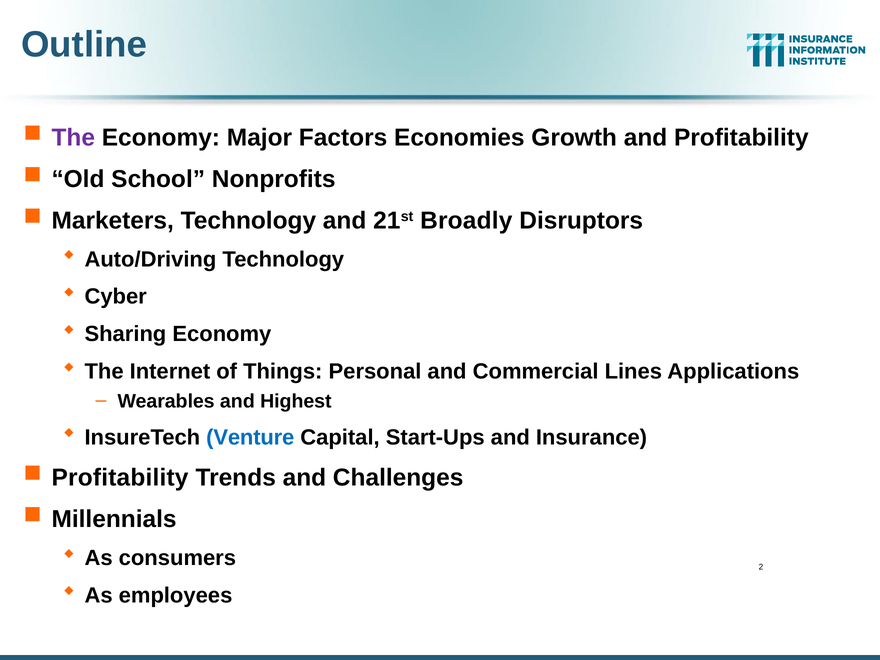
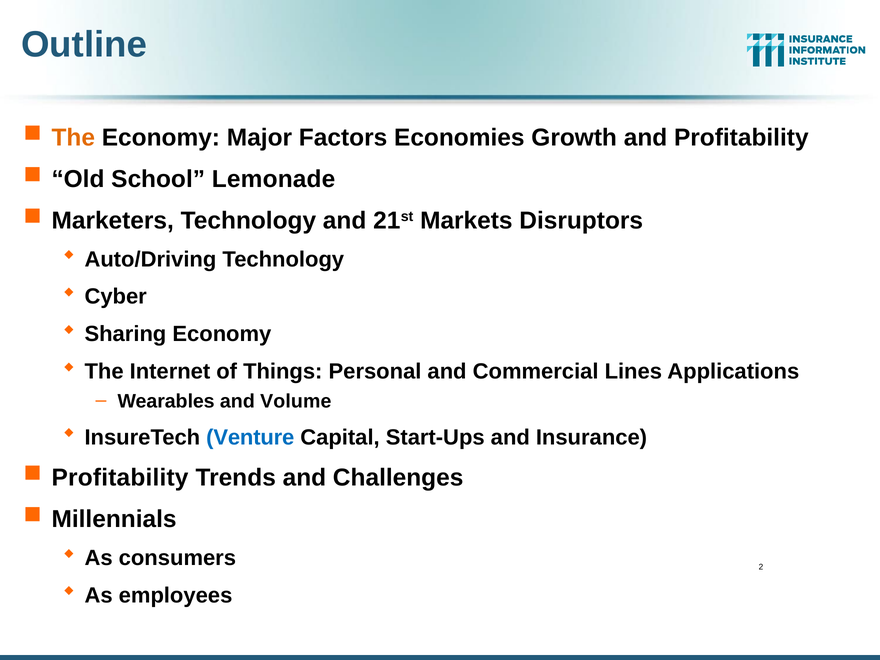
The colour: purple -> orange (73, 137)
Nonprofits: Nonprofits -> Lemonade (274, 179)
Broadly: Broadly -> Markets (466, 221)
Highest: Highest -> Volume (296, 401)
